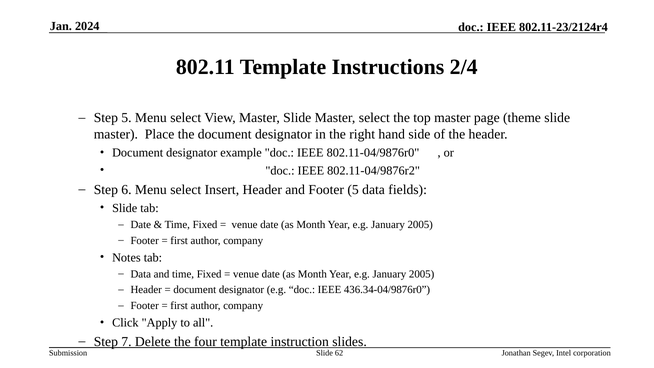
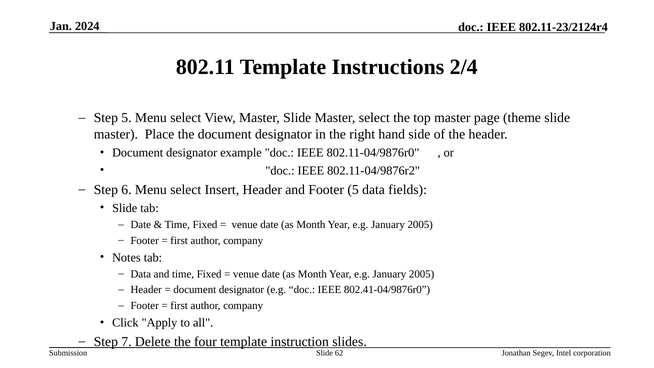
436.34-04/9876r0: 436.34-04/9876r0 -> 802.41-04/9876r0 (387, 290)
